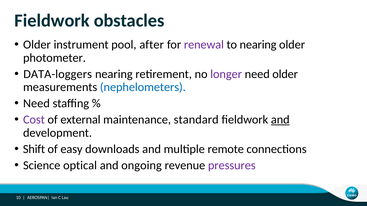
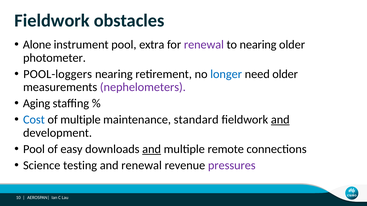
Older: Older -> Alone (37, 45)
after: after -> extra (152, 45)
DATA-loggers: DATA-loggers -> POOL-loggers (58, 74)
longer colour: purple -> blue (226, 74)
nephelometers colour: blue -> purple (143, 87)
Need: Need -> Aging (37, 104)
Cost colour: purple -> blue (34, 120)
of external: external -> multiple (80, 120)
Shift: Shift -> Pool (34, 149)
and underline: none -> present (152, 149)
optical: optical -> testing (80, 166)
and ongoing: ongoing -> renewal (142, 166)
